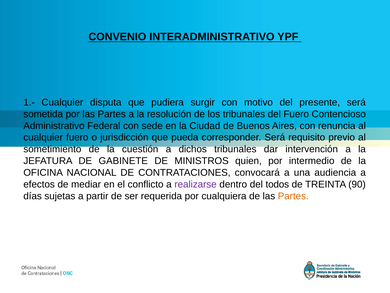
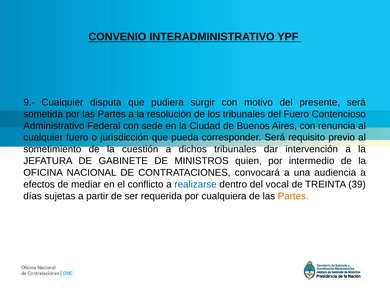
1.-: 1.- -> 9.- (29, 102)
realizarse colour: purple -> blue (196, 184)
todos: todos -> vocal (277, 184)
90: 90 -> 39 (357, 184)
